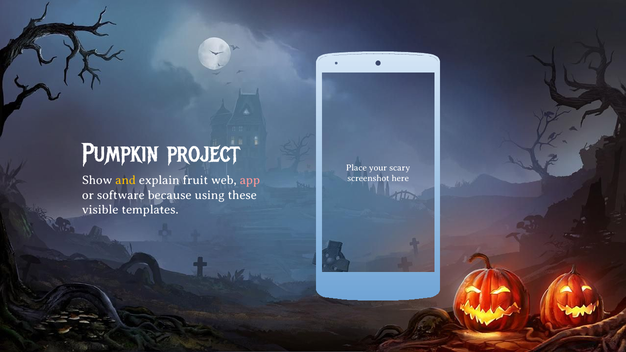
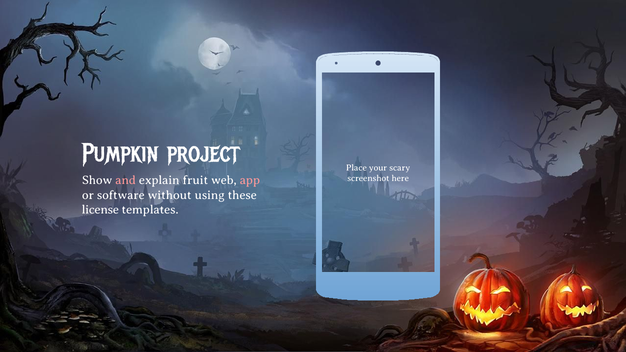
and colour: yellow -> pink (126, 181)
because: because -> without (170, 195)
visible: visible -> license (100, 210)
